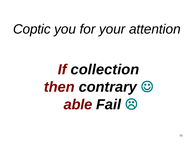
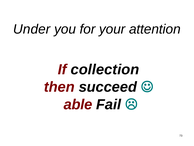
Coptic: Coptic -> Under (32, 29)
contrary: contrary -> succeed (108, 87)
